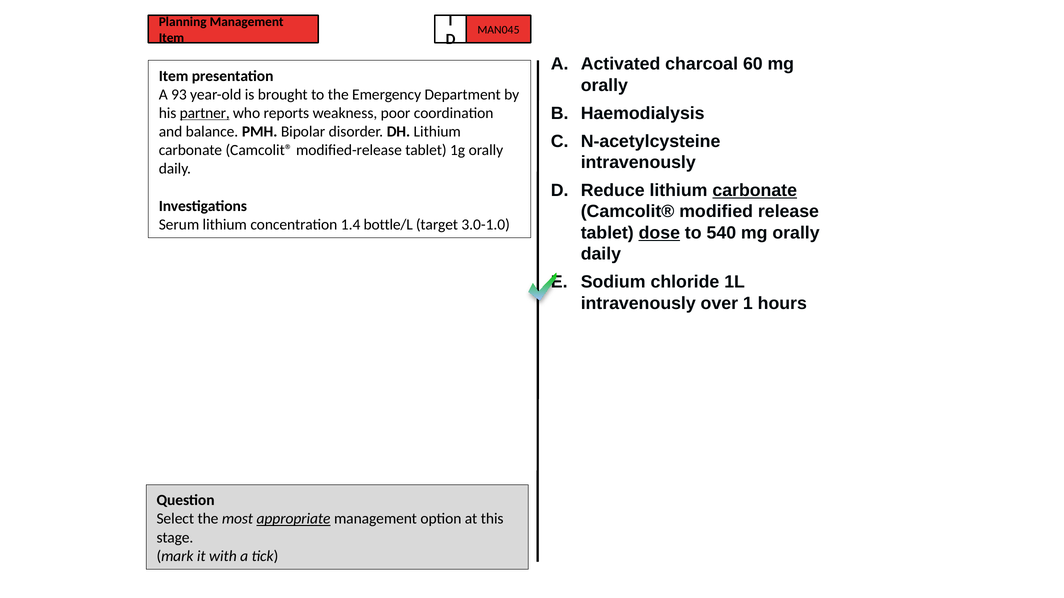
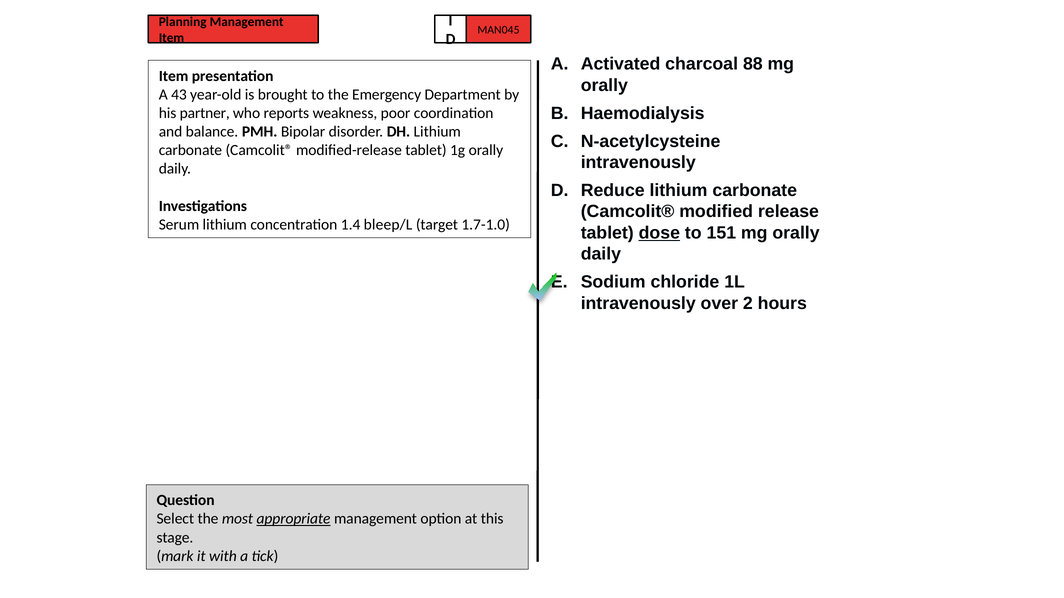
60: 60 -> 88 (753, 64)
93: 93 -> 43 (179, 95)
partner underline: present -> none (205, 113)
carbonate underline: present -> none (755, 191)
bottle/L: bottle/L -> bleep/L (388, 225)
3.0-1.0: 3.0-1.0 -> 1.7-1.0 (486, 225)
540: 540 -> 151 (721, 233)
1: 1 -> 2 (748, 304)
